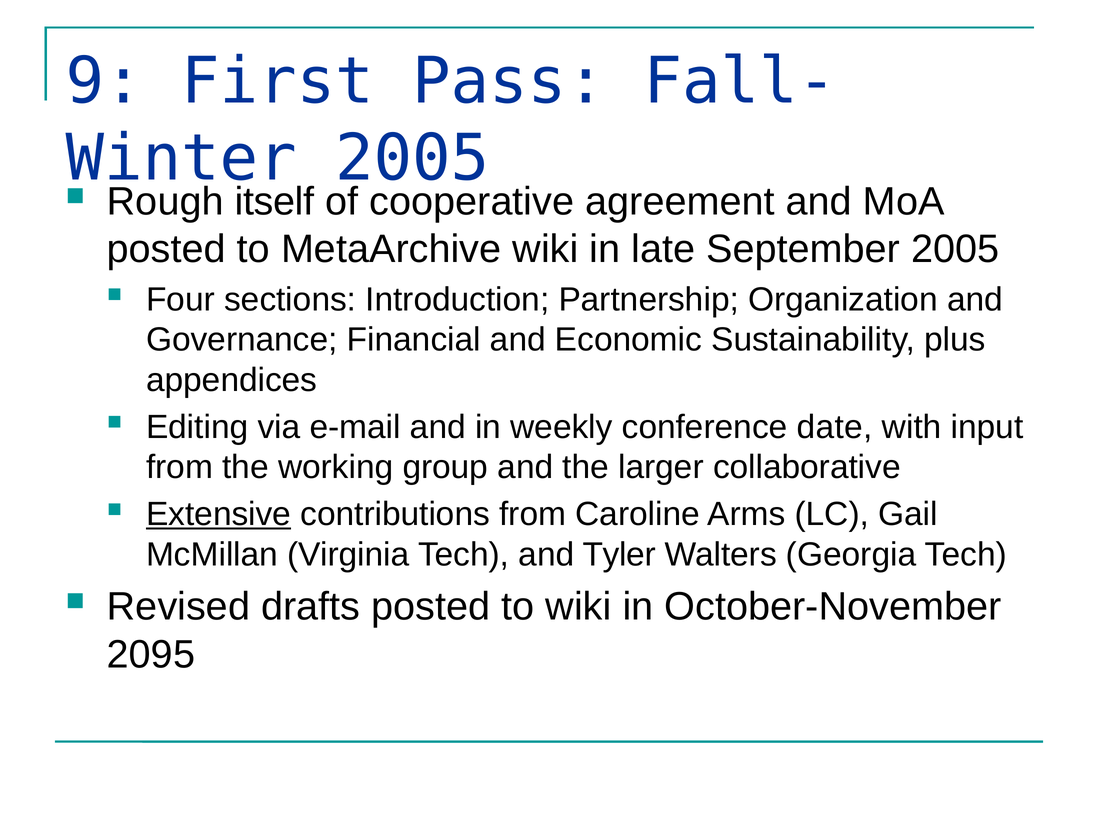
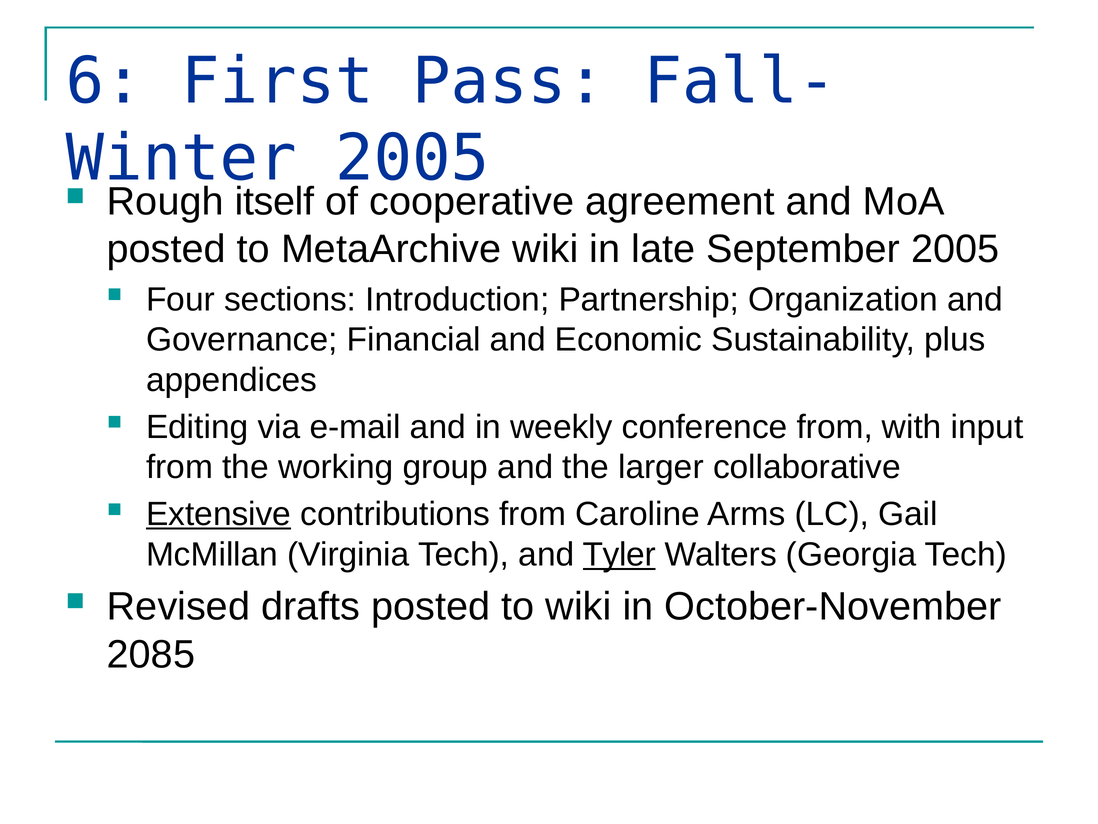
9: 9 -> 6 (104, 82)
conference date: date -> from (835, 427)
Tyler underline: none -> present (619, 554)
2095: 2095 -> 2085 (151, 654)
